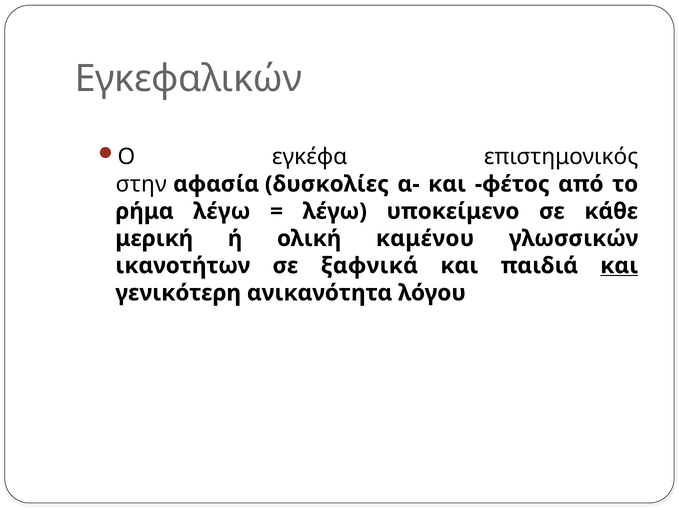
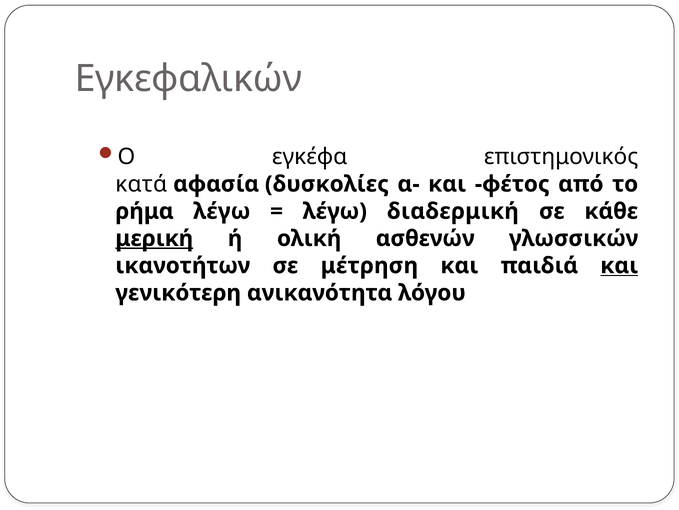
στην: στην -> κατά (141, 184)
υποκείμενο: υποκείμενο -> διαδερμική (453, 211)
μερική underline: none -> present (154, 238)
καμένου: καμένου -> ασθενών (425, 238)
ξαφνικά: ξαφνικά -> μέτρηση (369, 265)
